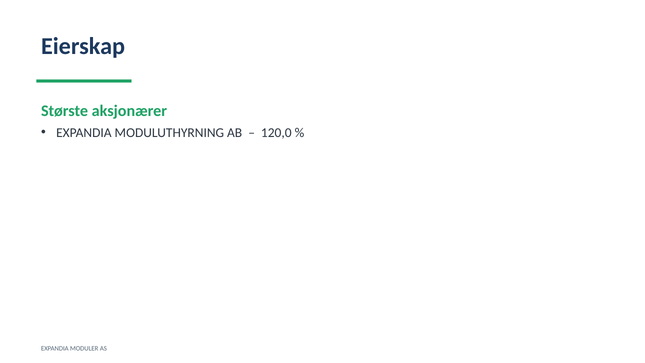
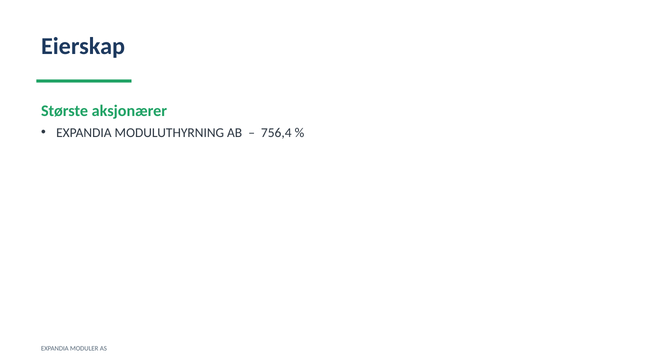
120,0: 120,0 -> 756,4 (276, 133)
